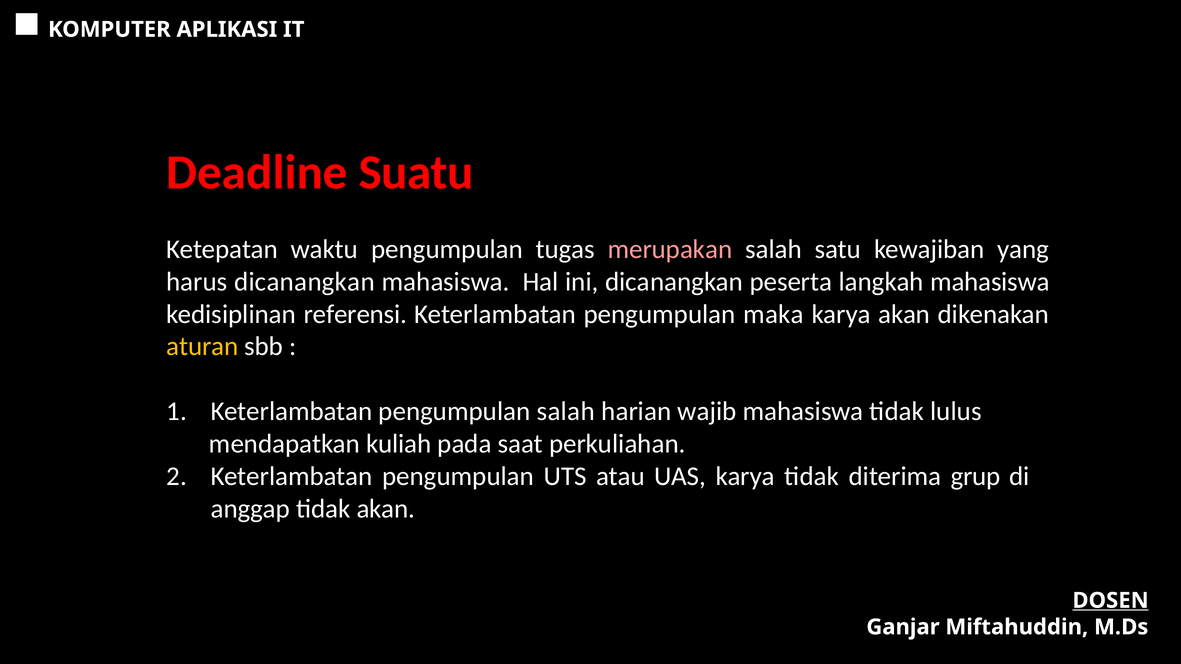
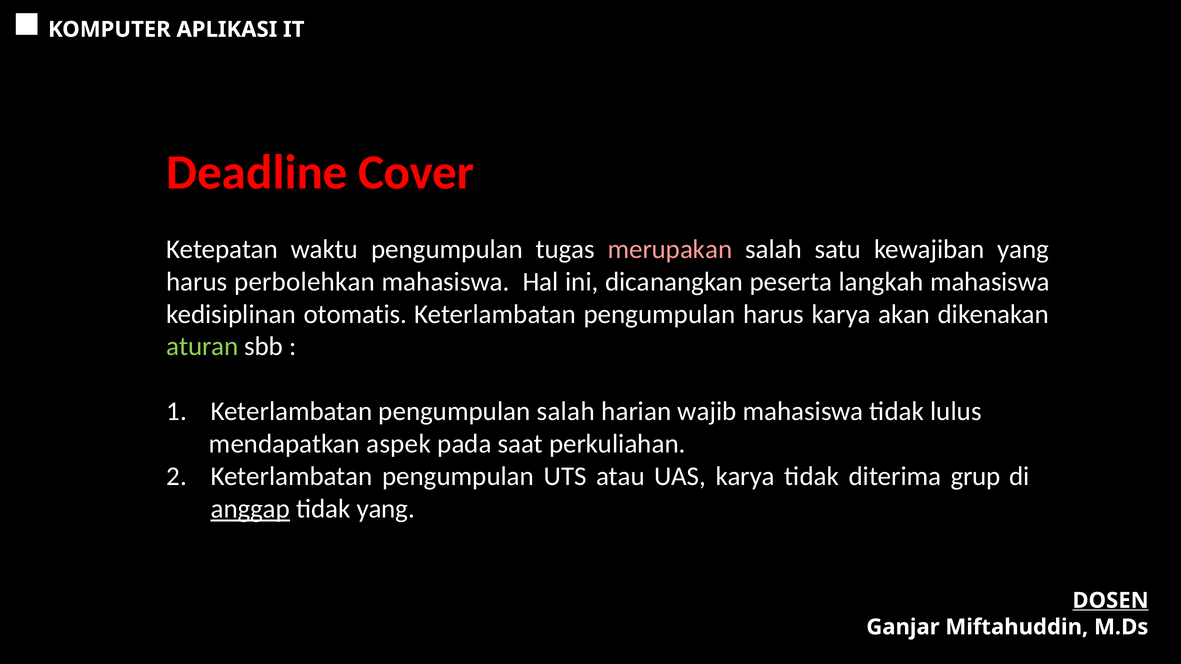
Suatu: Suatu -> Cover (416, 173)
harus dicanangkan: dicanangkan -> perbolehkan (305, 282)
referensi: referensi -> otomatis (355, 314)
pengumpulan maka: maka -> harus (774, 314)
aturan colour: yellow -> light green (202, 347)
kuliah: kuliah -> aspek (399, 444)
anggap underline: none -> present (250, 509)
tidak akan: akan -> yang (386, 509)
